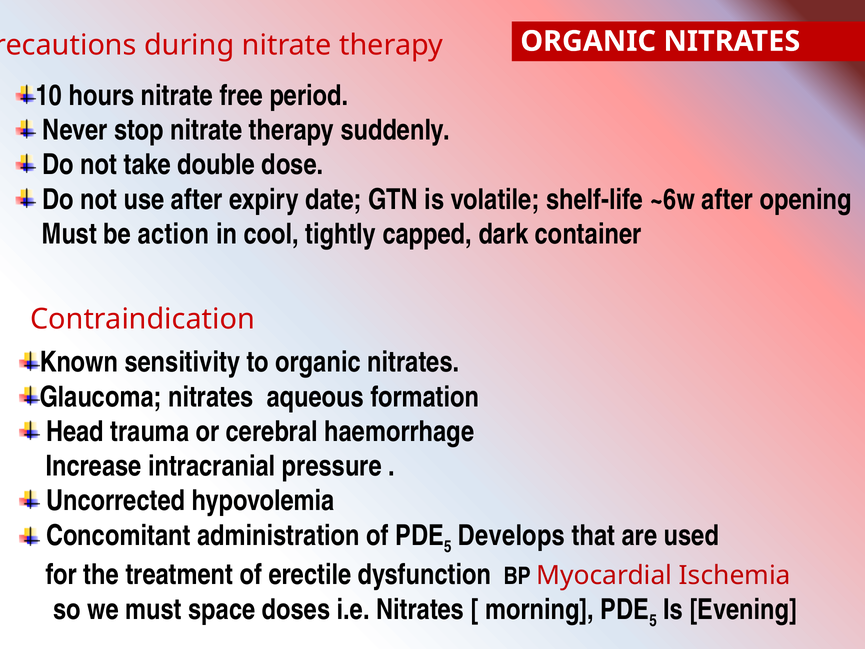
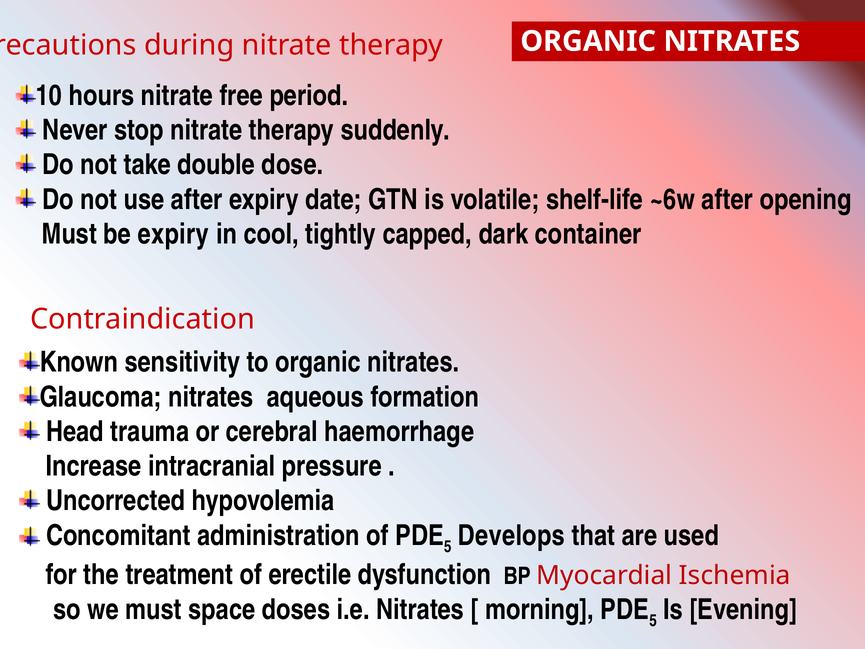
be action: action -> expiry (173, 234)
